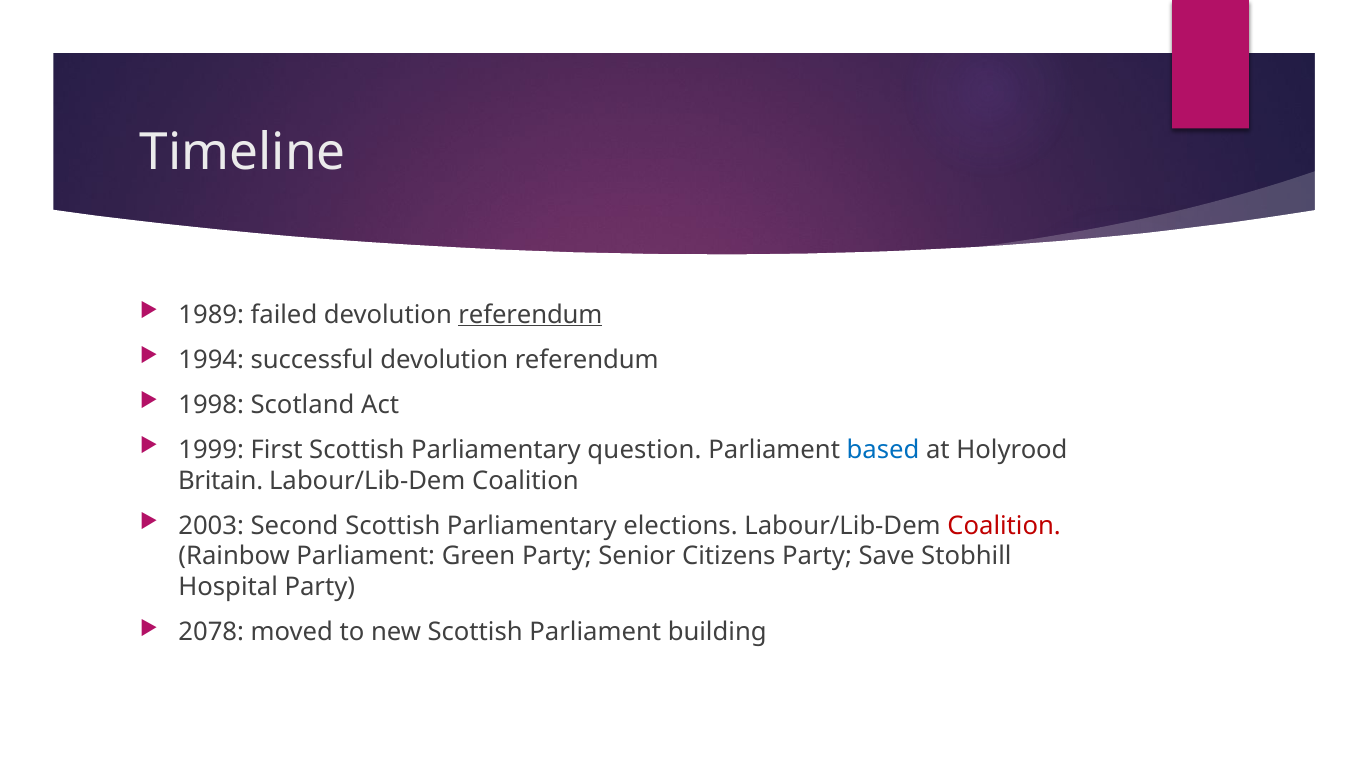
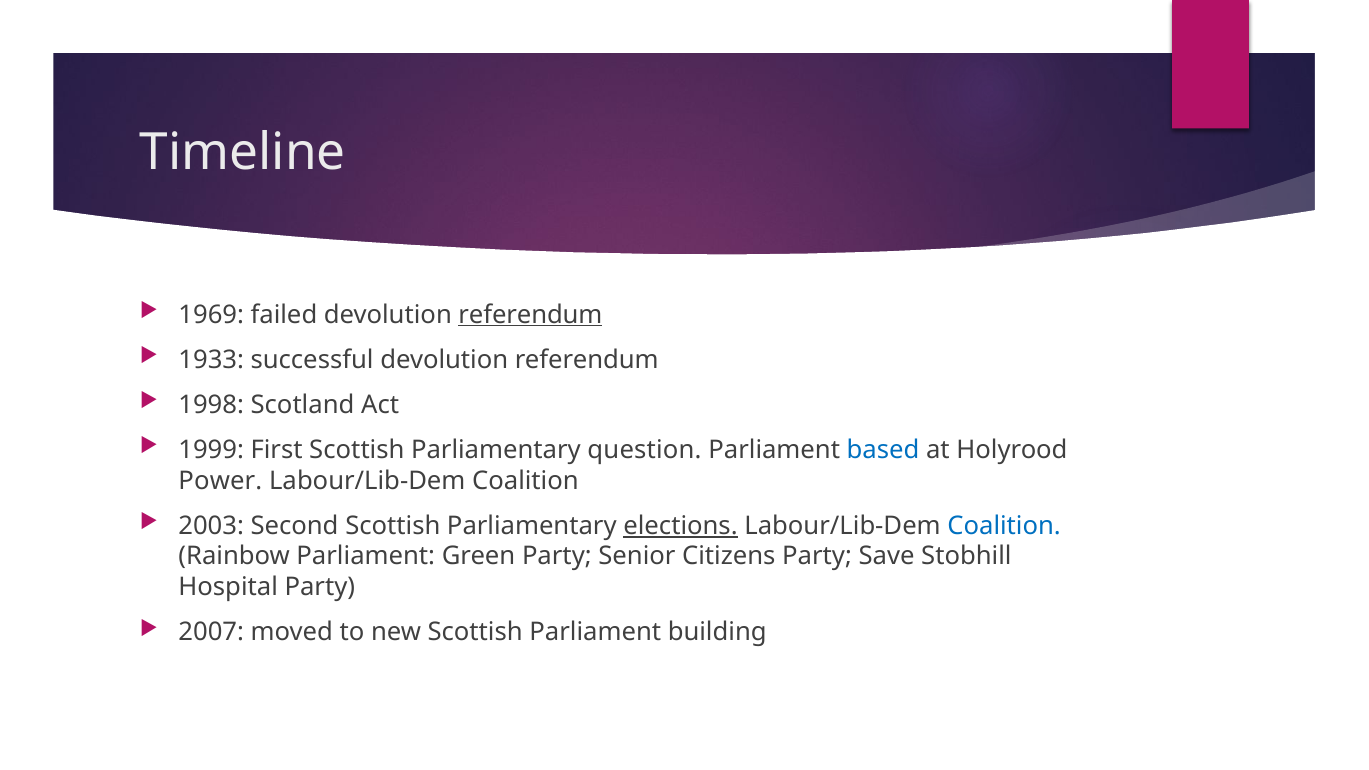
1989: 1989 -> 1969 (211, 315)
1994: 1994 -> 1933 (211, 360)
Britain: Britain -> Power (220, 481)
elections underline: none -> present (681, 526)
Coalition colour: red -> blue (1004, 526)
2078: 2078 -> 2007 (211, 632)
